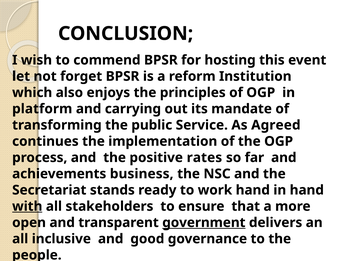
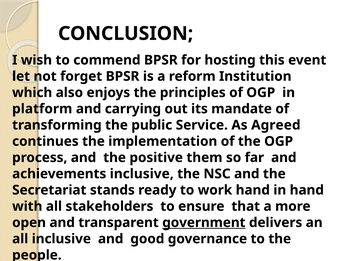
rates: rates -> them (204, 158)
achievements business: business -> inclusive (142, 174)
with underline: present -> none (27, 206)
